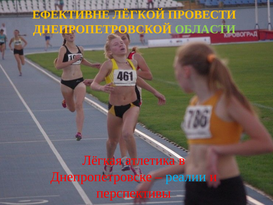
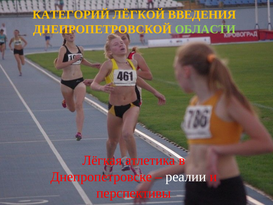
ЕФЕКТИВНЕ: ЕФЕКТИВНЕ -> КАТЕГОРИЙ (71, 15)
ПРОВЕСТИ: ПРОВЕСТИ -> ВВЕДЕНИЯ (202, 15)
реалии colour: light blue -> white (186, 177)
